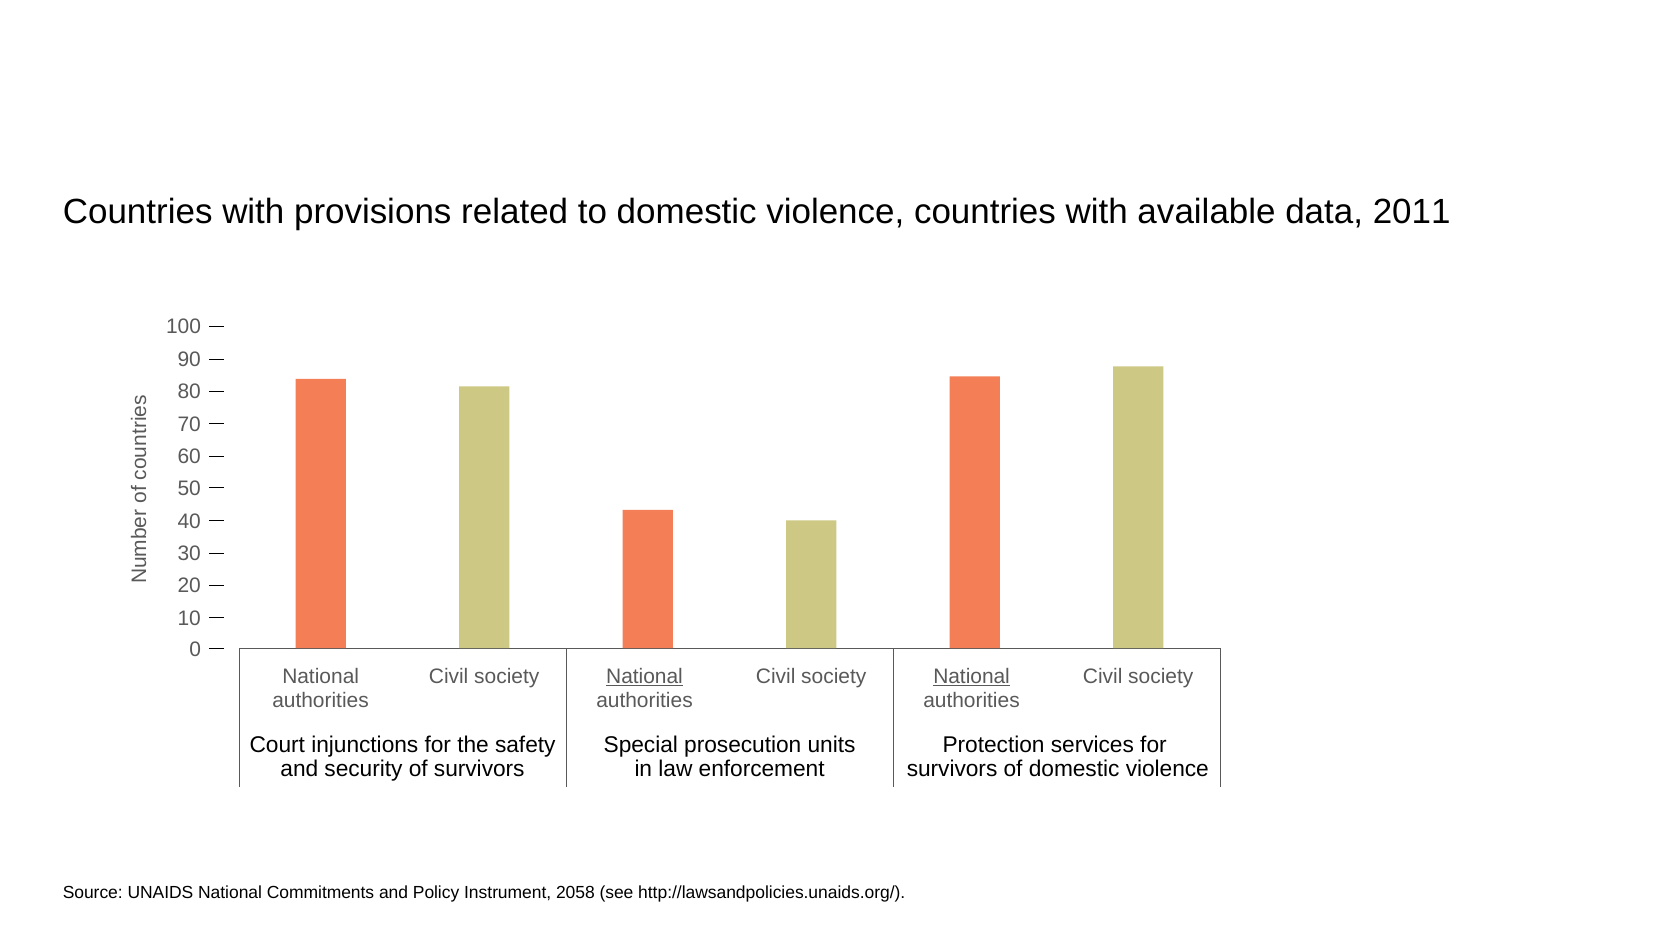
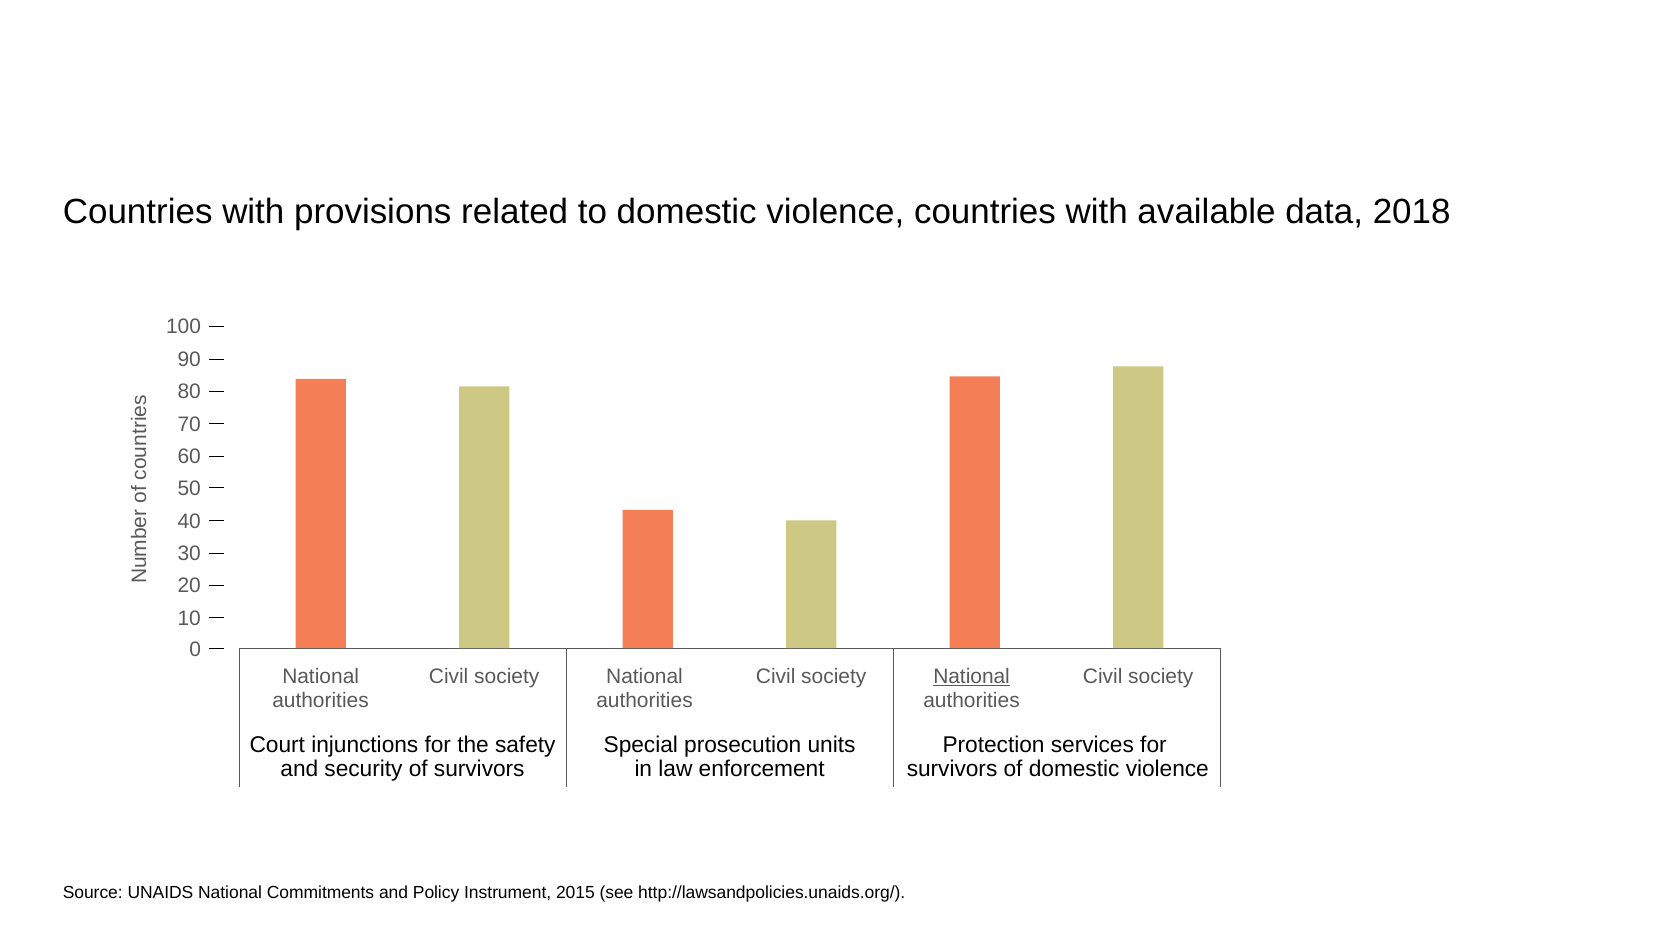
2011: 2011 -> 2018 (1412, 212)
National underline: present -> none (645, 676)
2058: 2058 -> 2015 (575, 892)
